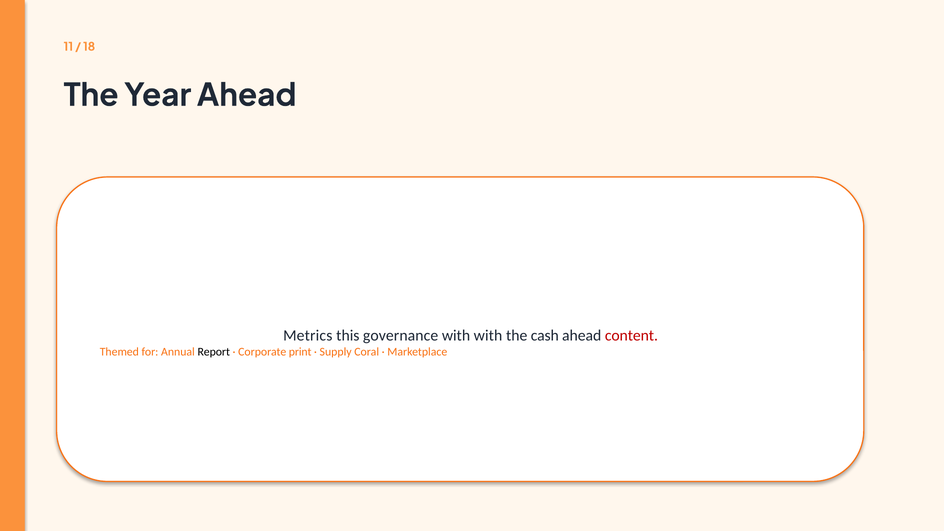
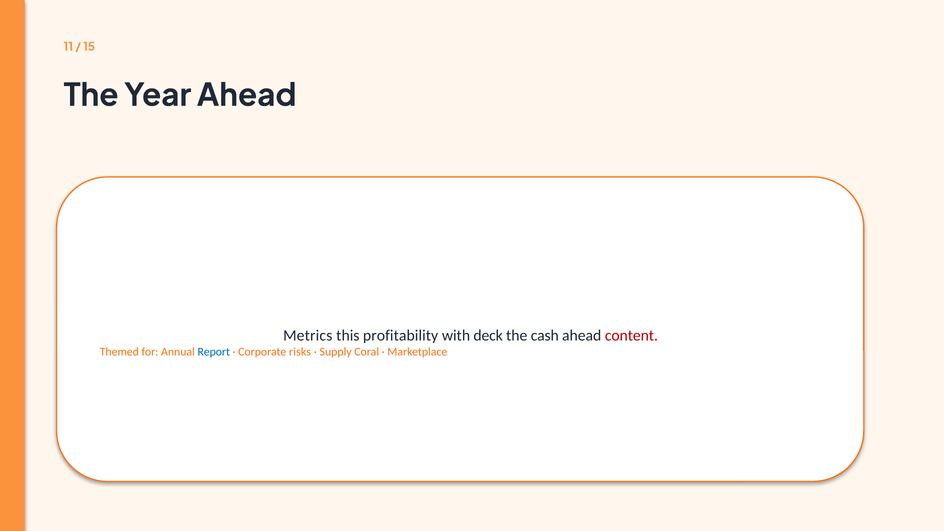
18: 18 -> 15 (89, 47)
governance: governance -> profitability (401, 336)
with with: with -> deck (488, 336)
Report colour: black -> blue (214, 352)
print: print -> risks (300, 352)
